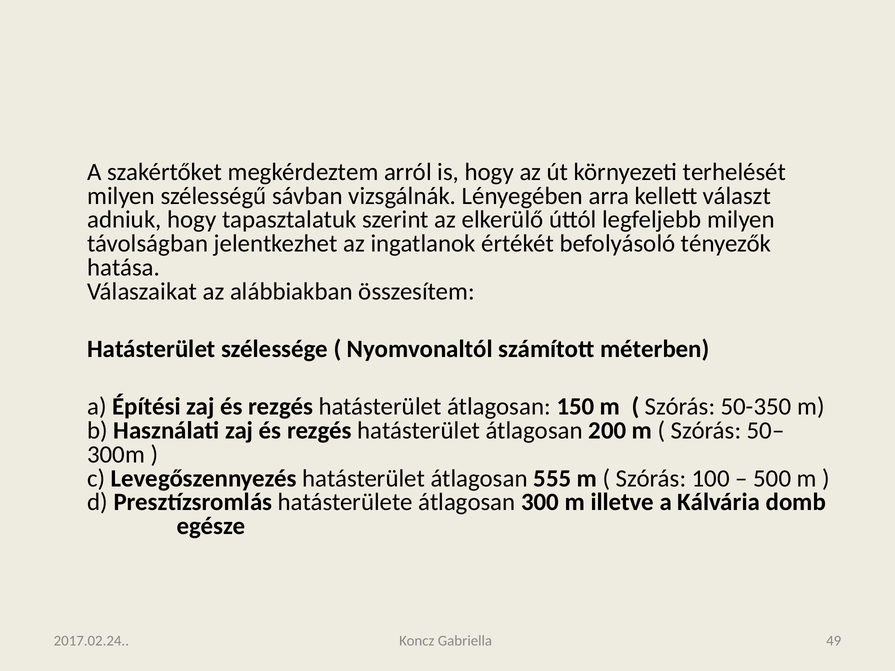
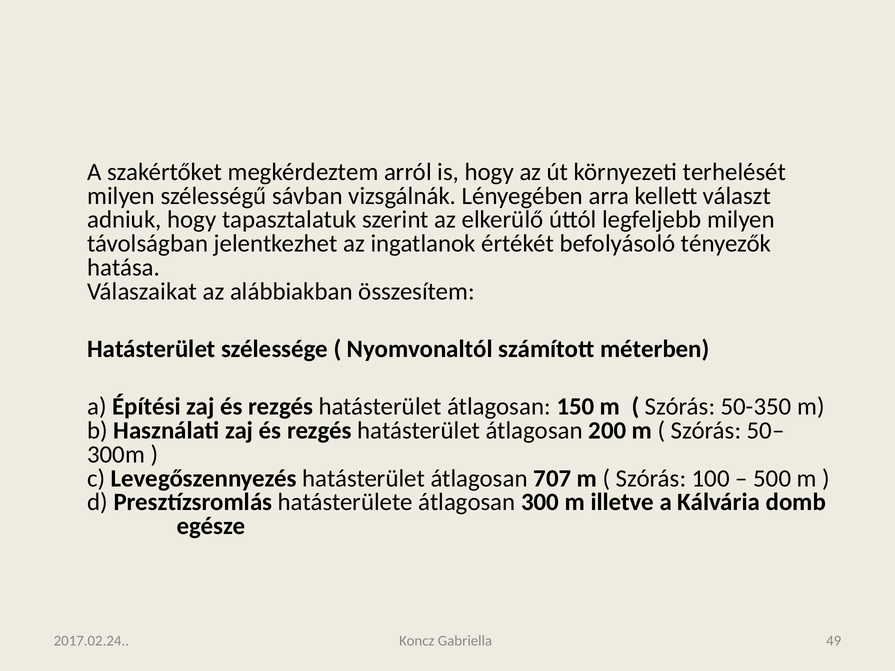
555: 555 -> 707 (552, 479)
